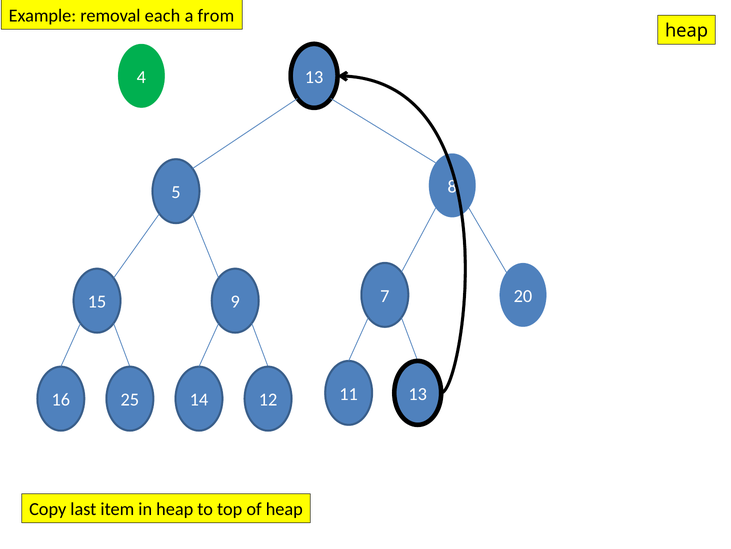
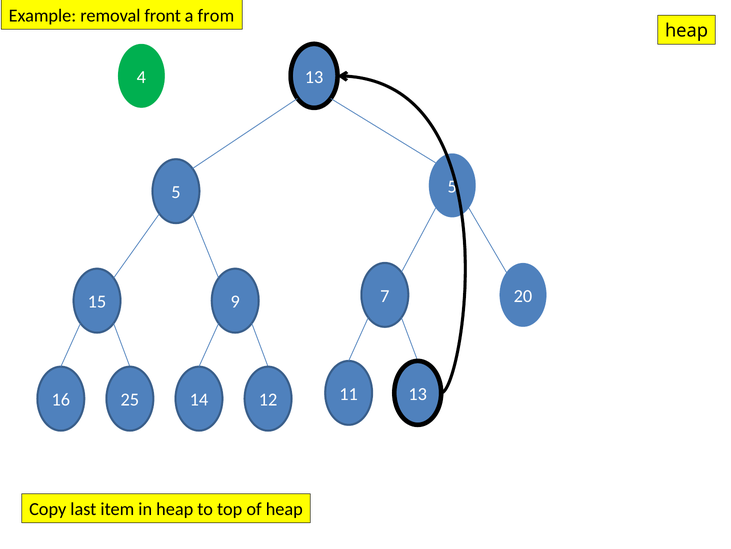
each: each -> front (163, 16)
5 8: 8 -> 5 (452, 186)
